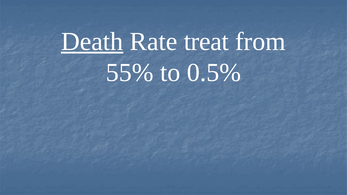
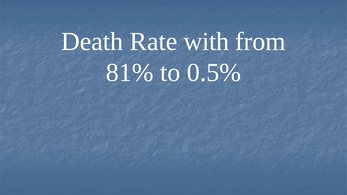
Death underline: present -> none (92, 41)
treat: treat -> with (206, 41)
55%: 55% -> 81% (130, 73)
